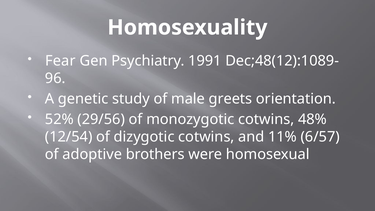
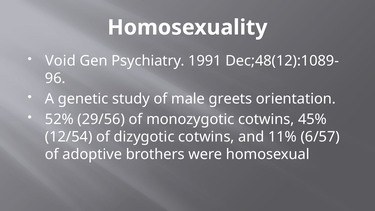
Fear: Fear -> Void (60, 61)
48%: 48% -> 45% (312, 119)
